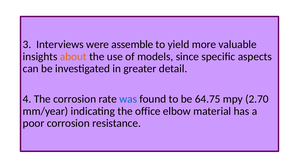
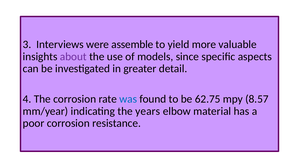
about colour: orange -> purple (73, 57)
64.75: 64.75 -> 62.75 (208, 99)
2.70: 2.70 -> 8.57 (257, 99)
office: office -> years (148, 111)
